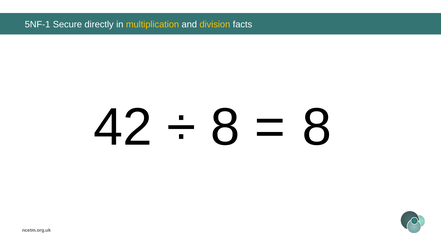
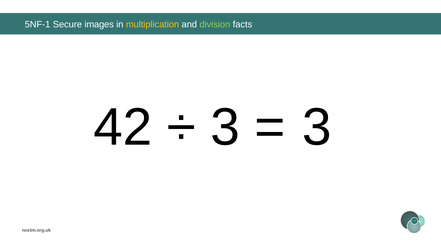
directly: directly -> images (99, 25)
division colour: yellow -> light green (215, 25)
8: 8 -> 3 (225, 127)
8: 8 -> 3 (317, 127)
